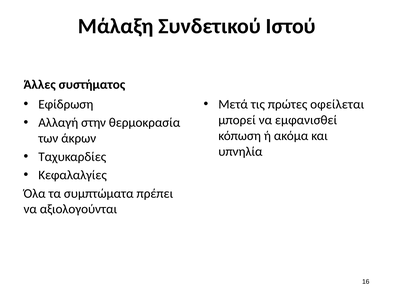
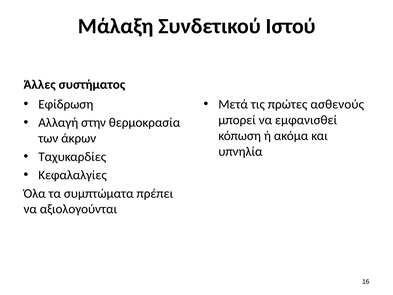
οφείλεται: οφείλεται -> ασθενούς (337, 104)
